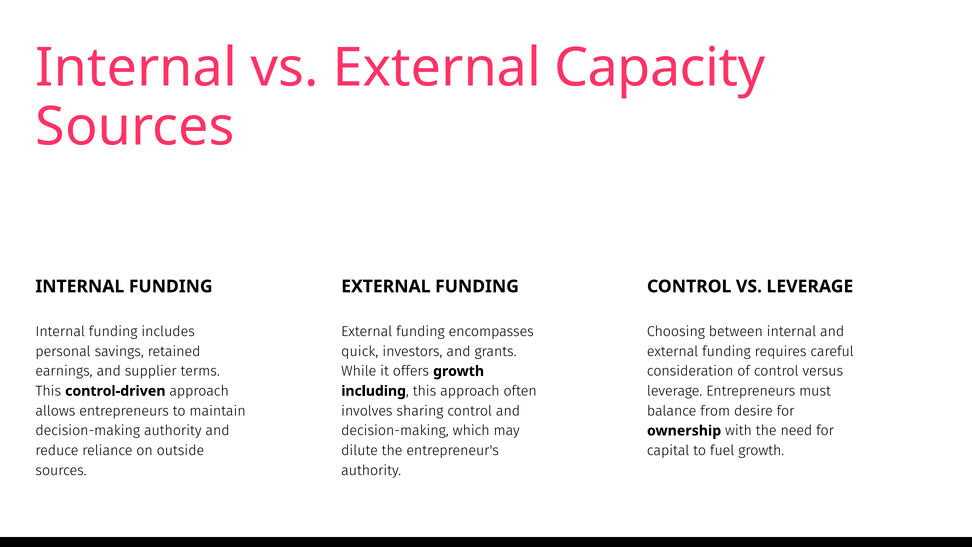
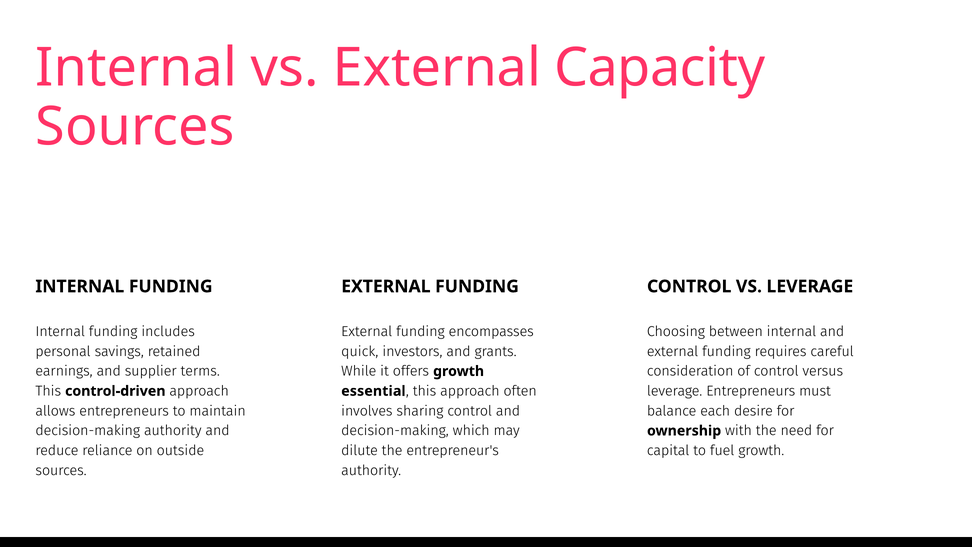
including: including -> essential (373, 391)
from: from -> each (715, 411)
